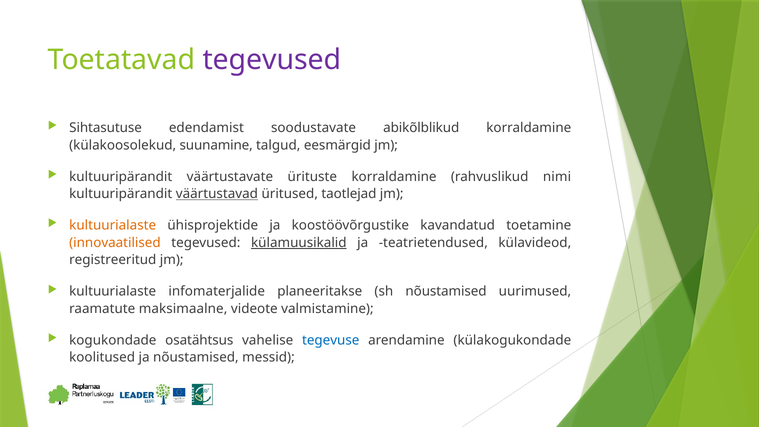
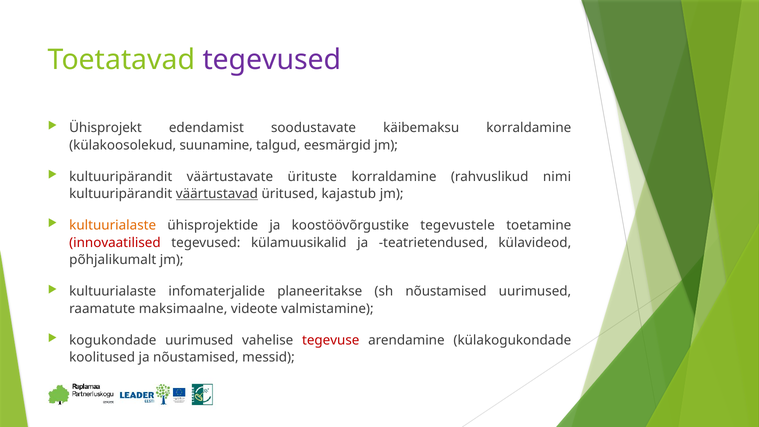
Sihtasutuse: Sihtasutuse -> Ühisprojekt (106, 128)
abikõlblikud: abikõlblikud -> käibemaksu (421, 128)
taotlejad: taotlejad -> kajastub (349, 194)
kavandatud: kavandatud -> tegevustele (458, 225)
innovaatilised colour: orange -> red (115, 243)
külamuusikalid underline: present -> none (299, 243)
registreeritud: registreeritud -> põhjalikumalt (113, 260)
kogukondade osatähtsus: osatähtsus -> uurimused (199, 340)
tegevuse colour: blue -> red (331, 340)
